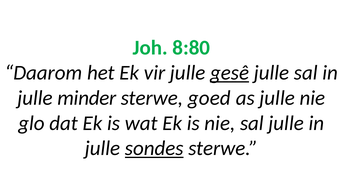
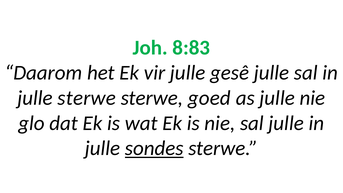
8:80: 8:80 -> 8:83 (191, 48)
gesê underline: present -> none (230, 73)
julle minder: minder -> sterwe (87, 98)
